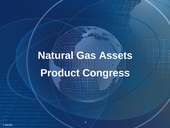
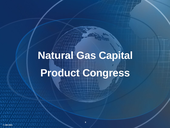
Assets: Assets -> Capital (116, 55)
